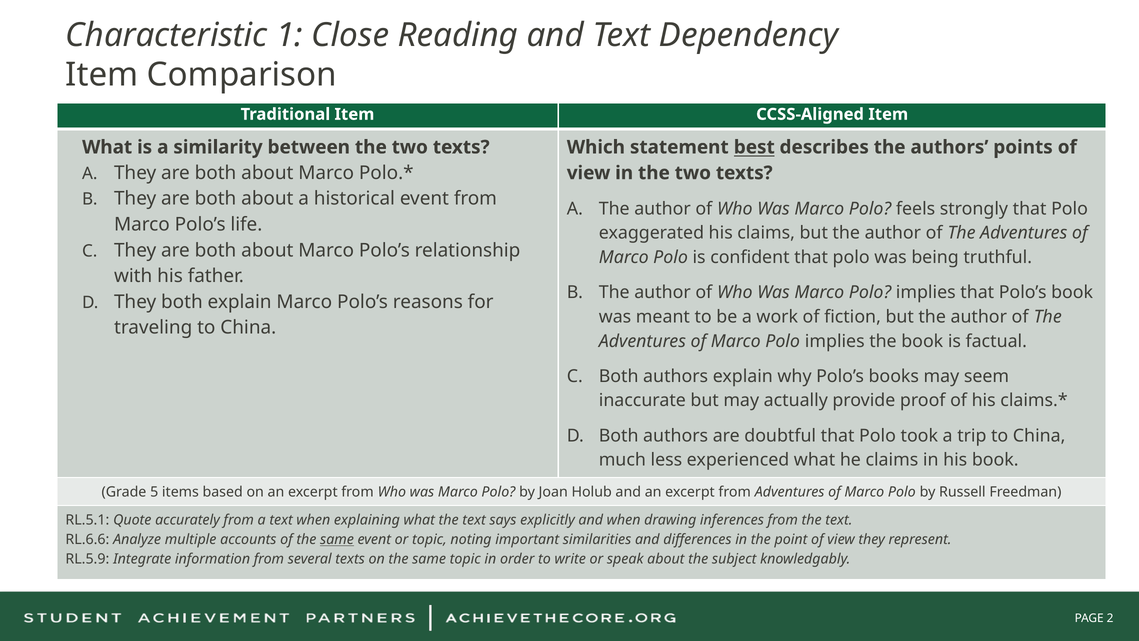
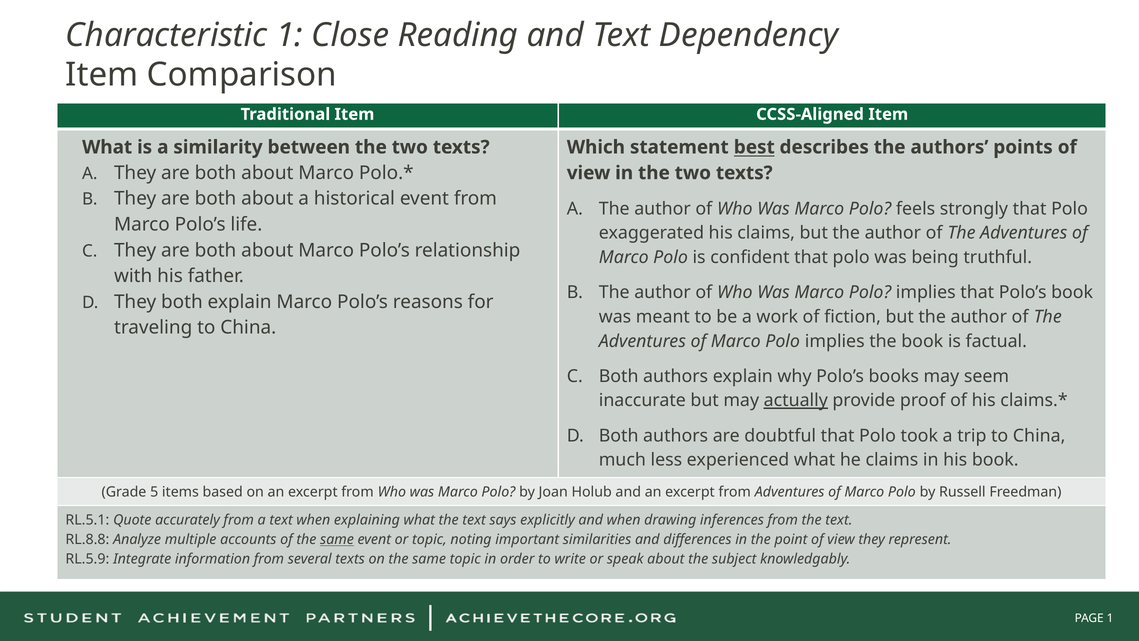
actually underline: none -> present (796, 400)
RL.6.6: RL.6.6 -> RL.8.8 (87, 539)
2: 2 -> 1 (1110, 618)
